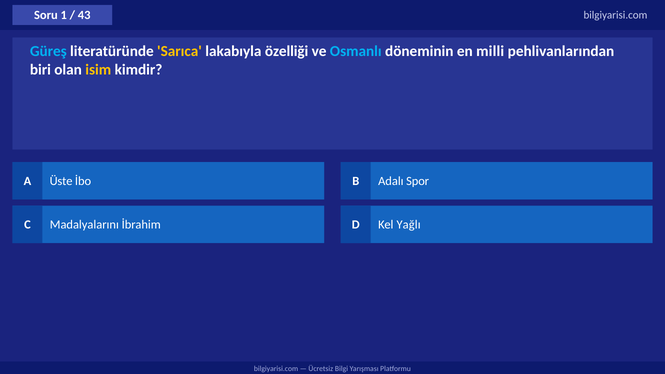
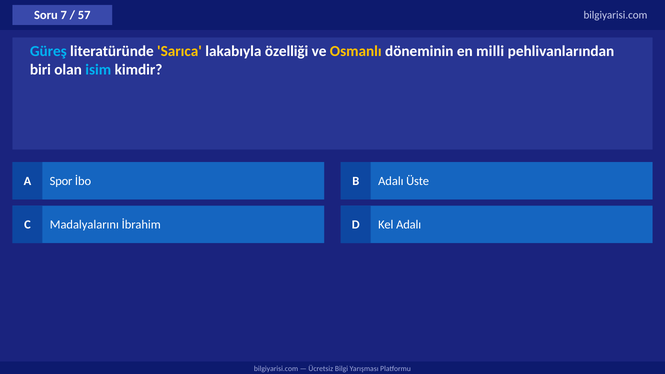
1: 1 -> 7 (64, 15)
43: 43 -> 57 (84, 15)
Osmanlı colour: light blue -> yellow (356, 51)
isim colour: yellow -> light blue (98, 70)
Üste: Üste -> Spor (61, 181)
Spor: Spor -> Üste (418, 181)
Kel Yağlı: Yağlı -> Adalı (409, 225)
